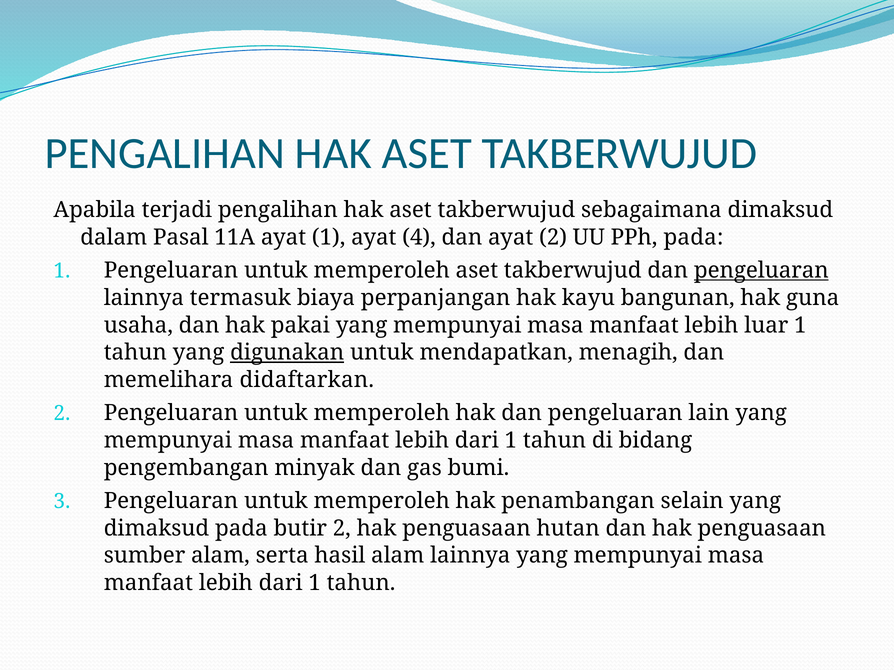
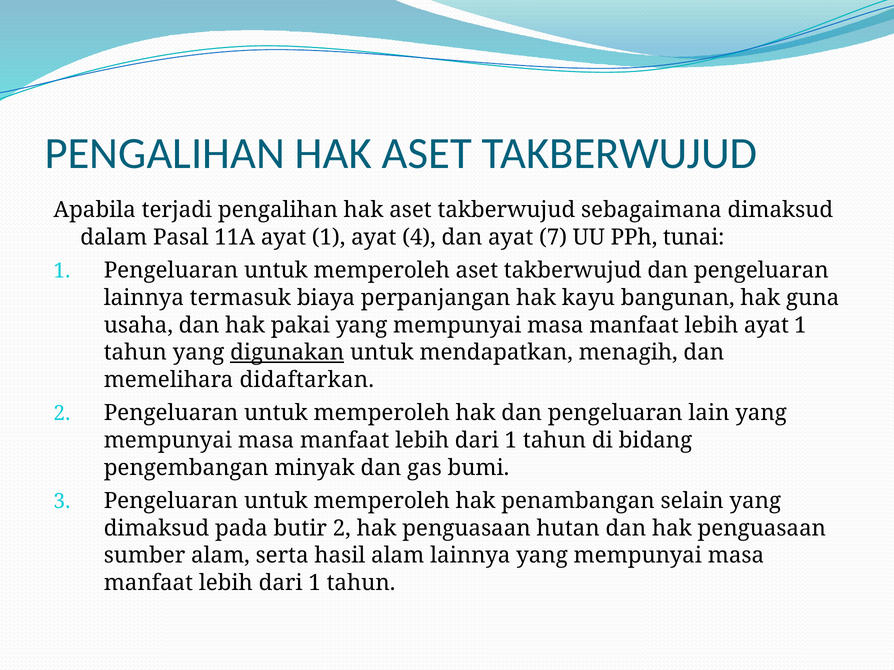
ayat 2: 2 -> 7 (553, 237)
PPh pada: pada -> tunai (694, 237)
pengeluaran underline: present -> none (761, 271)
lebih luar: luar -> ayat (766, 325)
